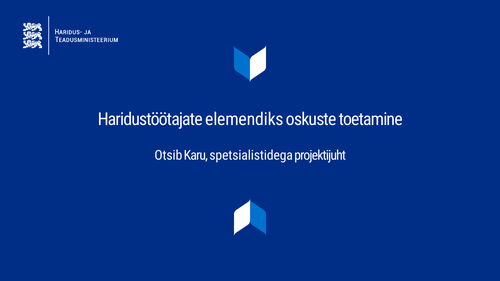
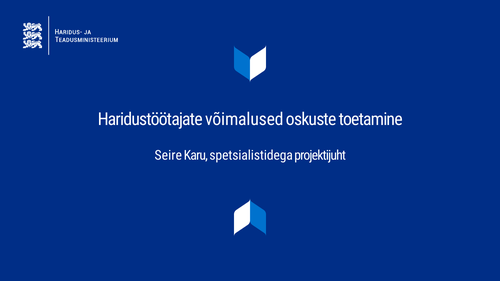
elemendiks: elemendiks -> võimalused (244, 120)
Otsib: Otsib -> Seire (168, 156)
